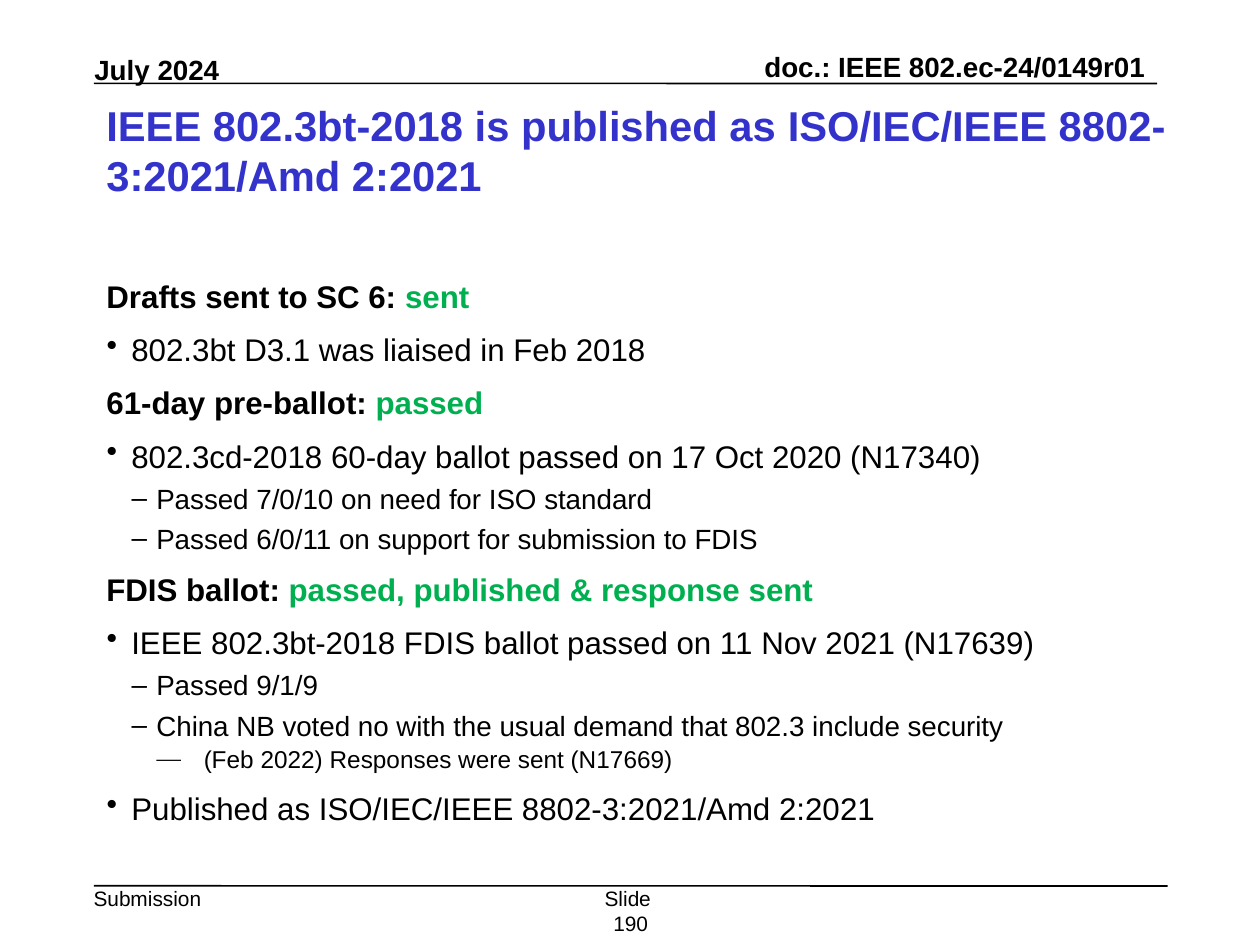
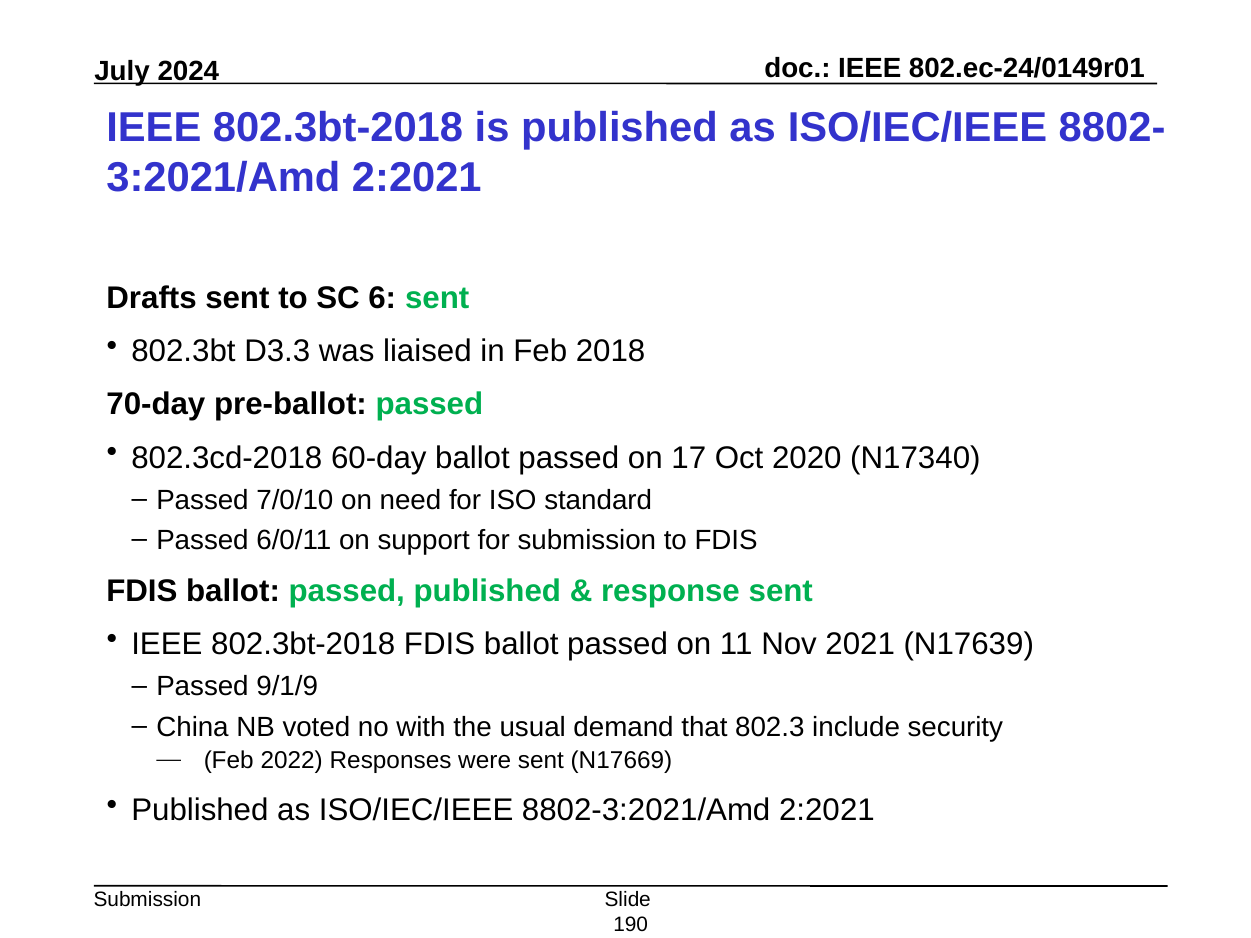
D3.1: D3.1 -> D3.3 (277, 351)
61-day: 61-day -> 70-day (156, 405)
